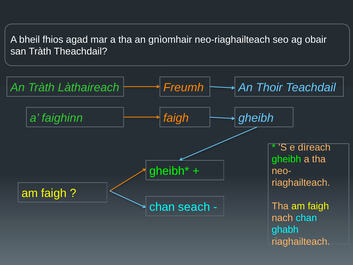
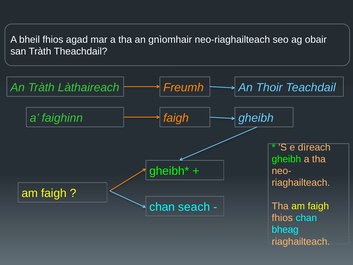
nach: nach -> fhios (282, 218)
ghabh: ghabh -> bheag (285, 230)
